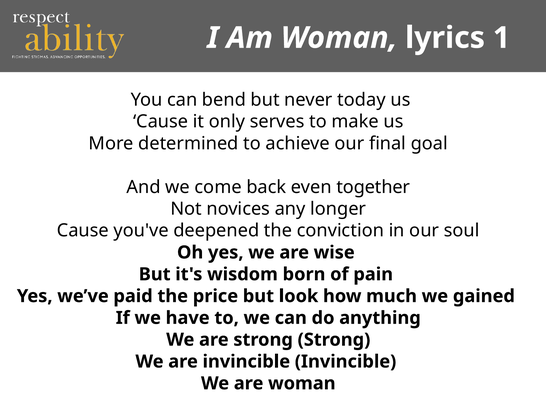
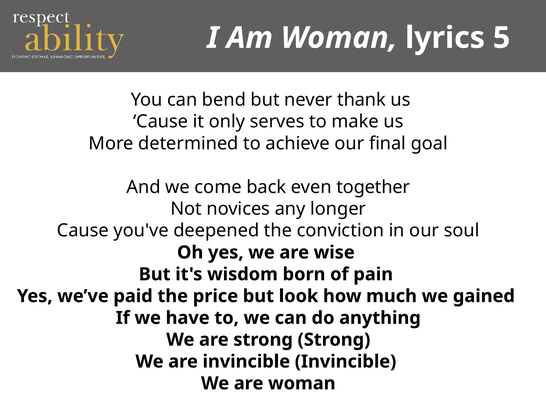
1: 1 -> 5 (501, 38)
today: today -> thank (362, 100)
